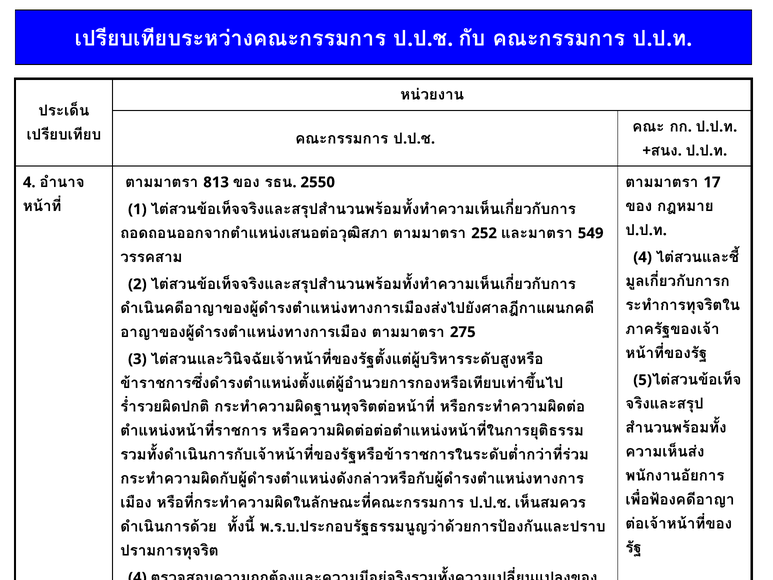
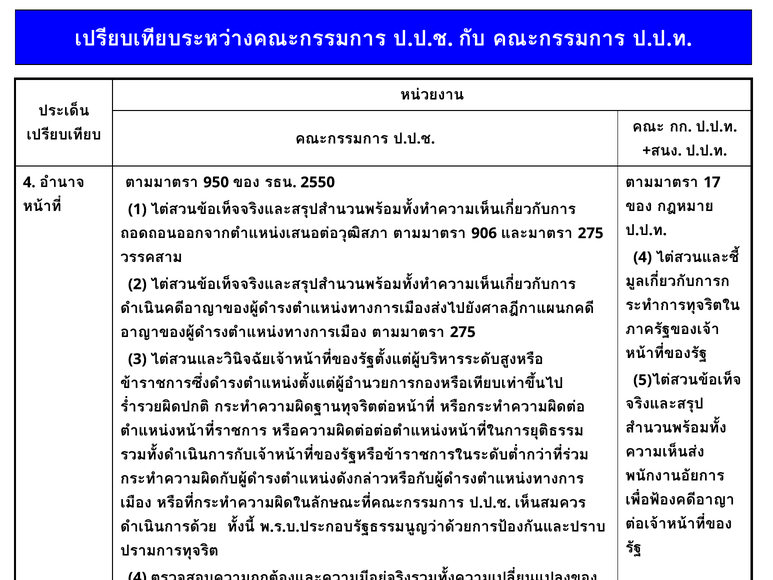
813: 813 -> 950 (216, 182)
252: 252 -> 906 (484, 233)
549: 549 -> 275 (591, 233)
